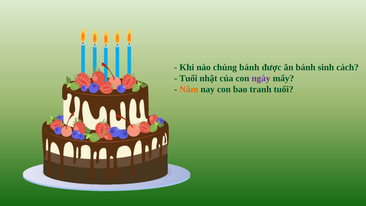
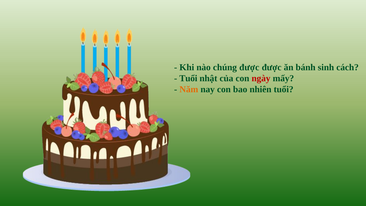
chúng bánh: bánh -> được (249, 67)
ngày colour: purple -> red (261, 78)
tranh: tranh -> nhiên (260, 89)
